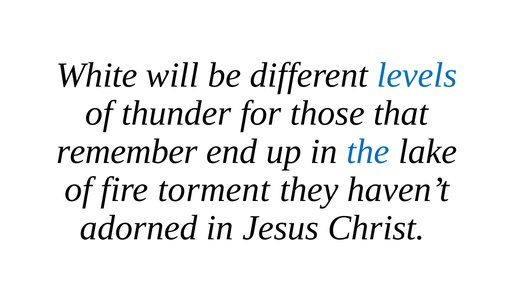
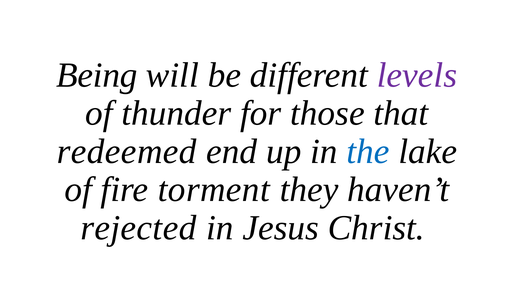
White: White -> Being (97, 75)
levels colour: blue -> purple (417, 75)
remember: remember -> redeemed (127, 151)
adorned: adorned -> rejected (138, 228)
